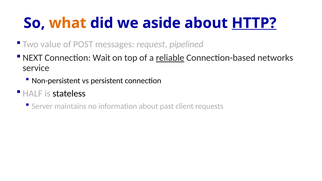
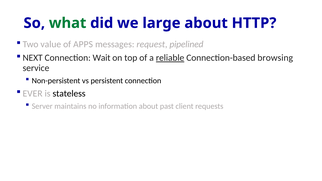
what colour: orange -> green (68, 23)
aside: aside -> large (161, 23)
HTTP underline: present -> none (254, 23)
POST: POST -> APPS (83, 44)
networks: networks -> browsing (275, 58)
HALF: HALF -> EVER (33, 94)
